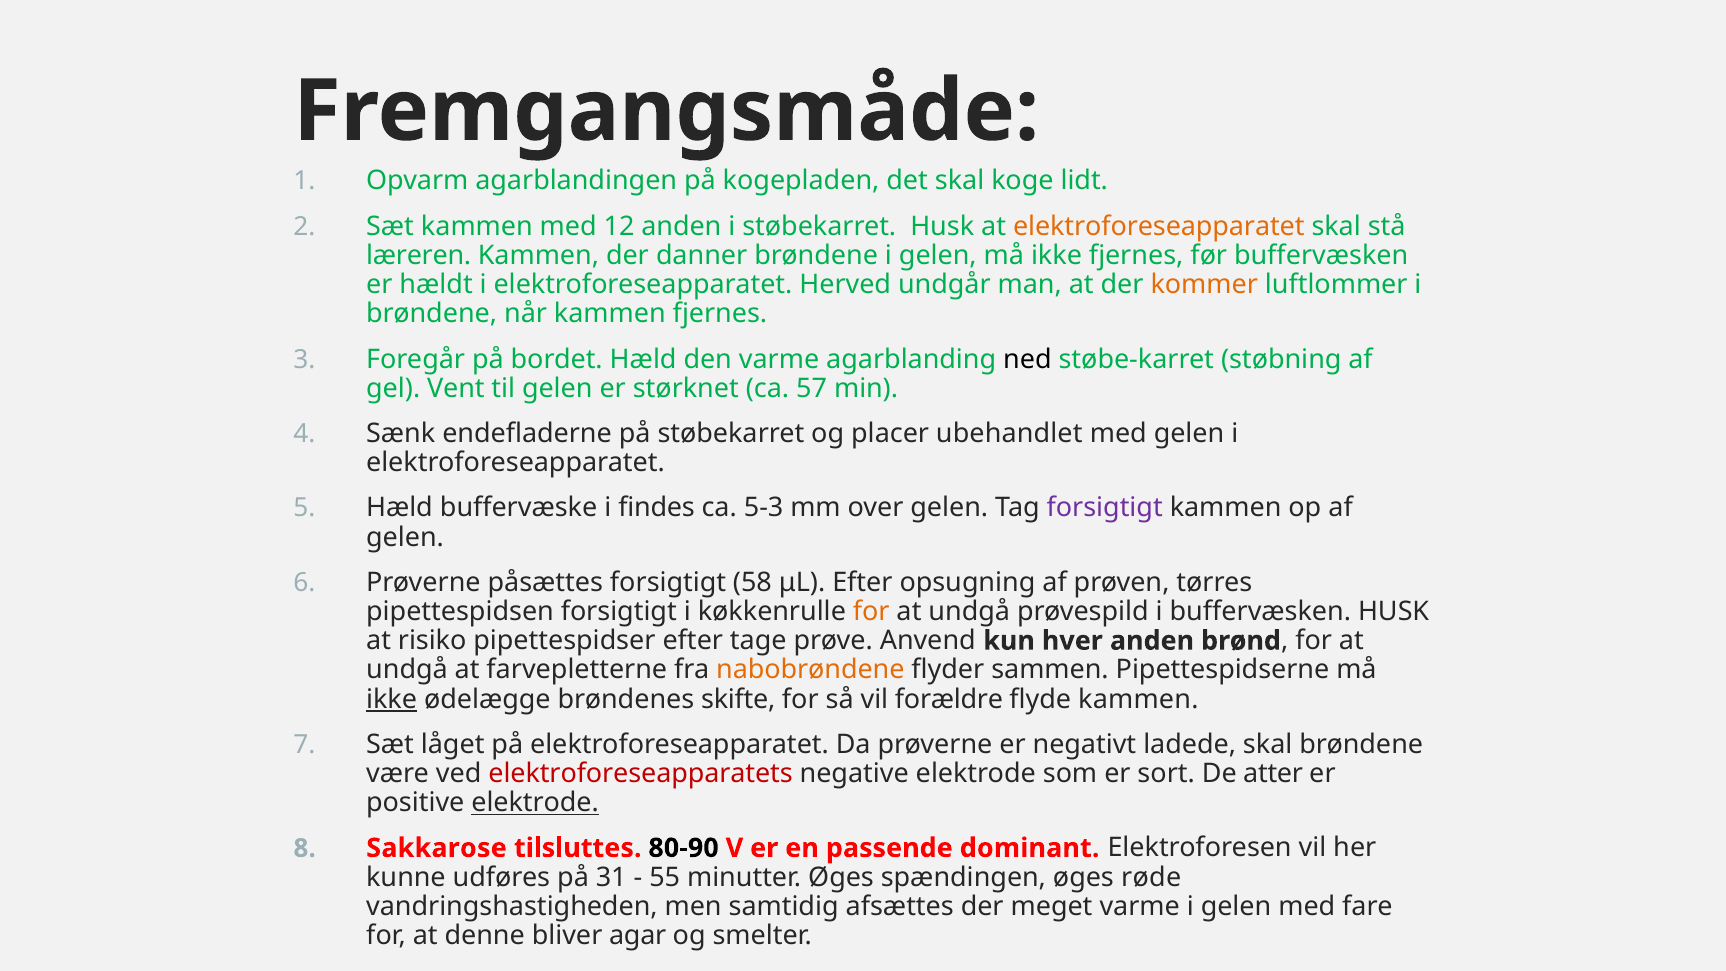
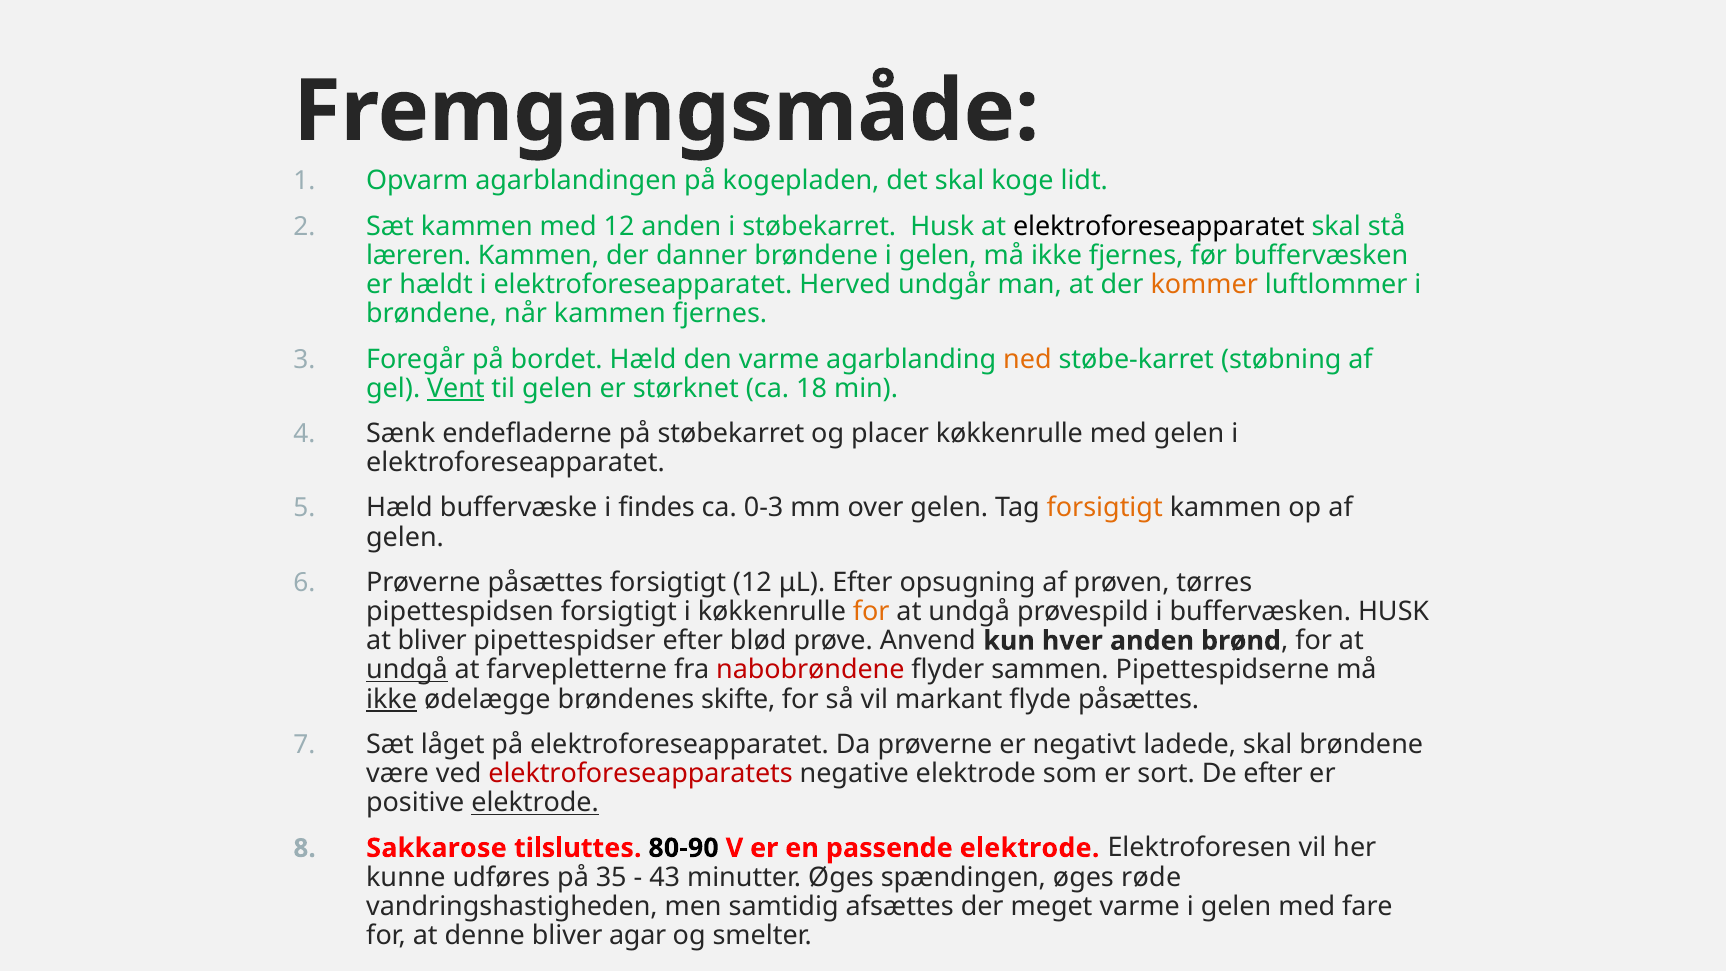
elektroforeseapparatet colour: orange -> black (1159, 226)
ned colour: black -> orange (1027, 359)
Vent underline: none -> present (456, 388)
57: 57 -> 18 (812, 388)
placer ubehandlet: ubehandlet -> køkkenrulle (1009, 434)
5-3: 5-3 -> 0-3 (764, 508)
forsigtigt colour: purple -> orange (1105, 508)
forsigtigt 58: 58 -> 12 (752, 582)
at risiko: risiko -> bliver (432, 641)
tage: tage -> blød (758, 641)
undgå underline: none -> present (407, 670)
nabobrøndene colour: orange -> red (810, 670)
forældre: forældre -> markant (949, 699)
flyde kammen: kammen -> påsættes (1139, 699)
De atter: atter -> efter (1273, 774)
passende dominant: dominant -> elektrode (1030, 848)
31: 31 -> 35 (611, 877)
55: 55 -> 43 (665, 877)
